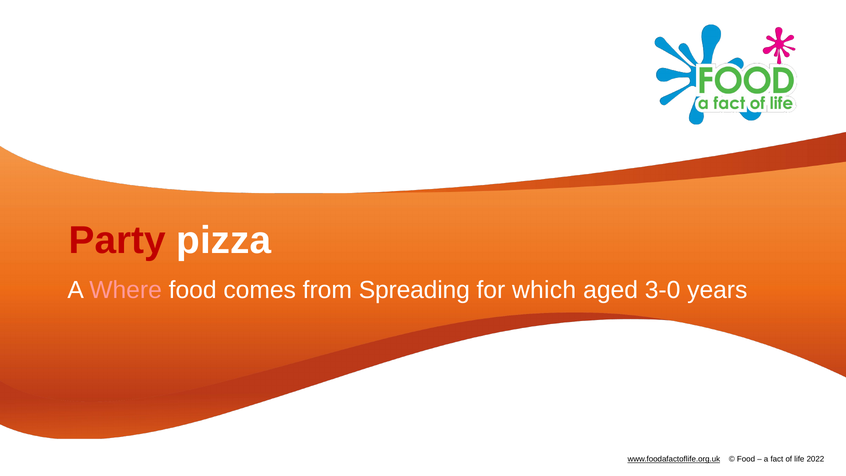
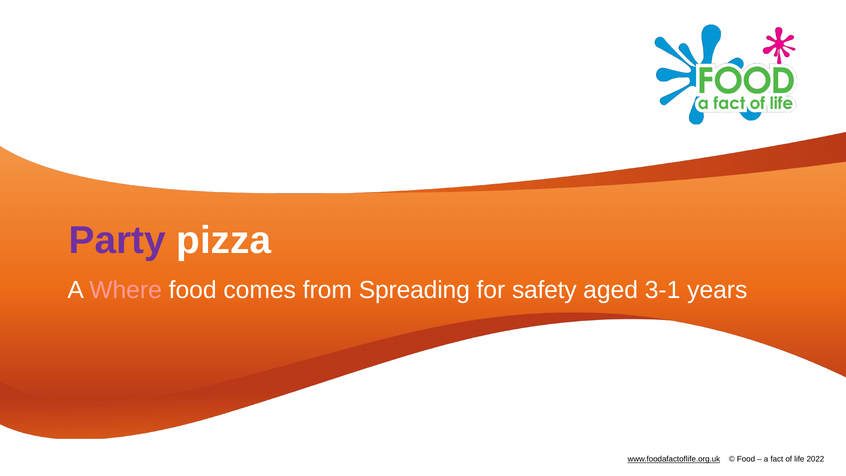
Party colour: red -> purple (117, 240)
which: which -> safety (544, 290)
3-0: 3-0 -> 3-1 (663, 290)
